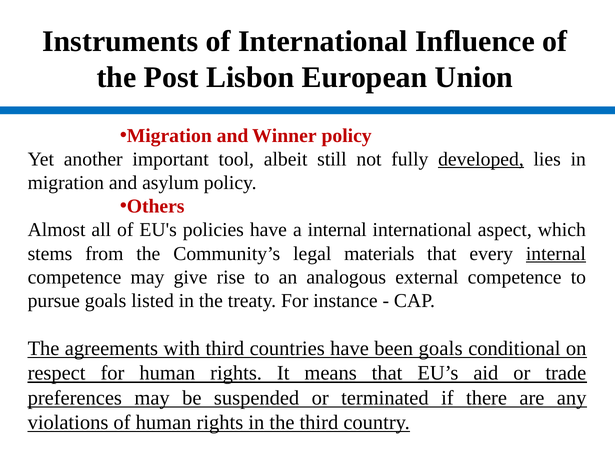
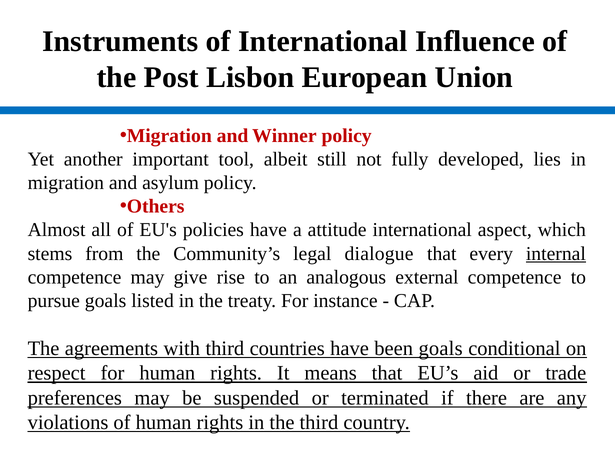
developed underline: present -> none (481, 159)
a internal: internal -> attitude (337, 230)
materials: materials -> dialogue (379, 253)
